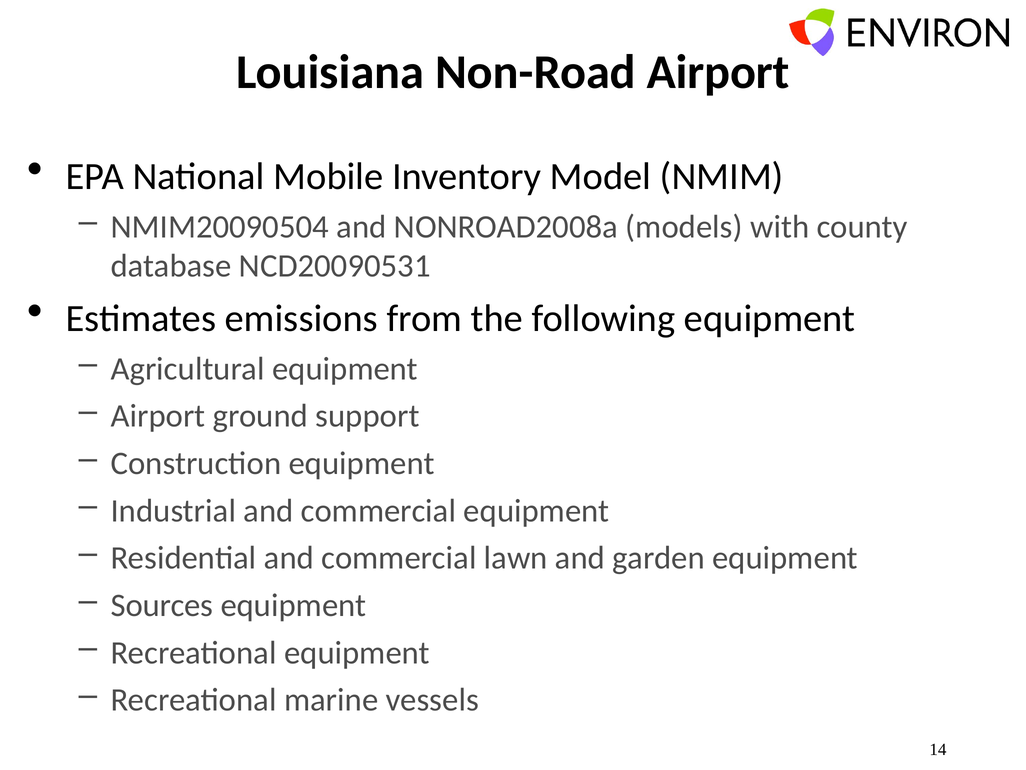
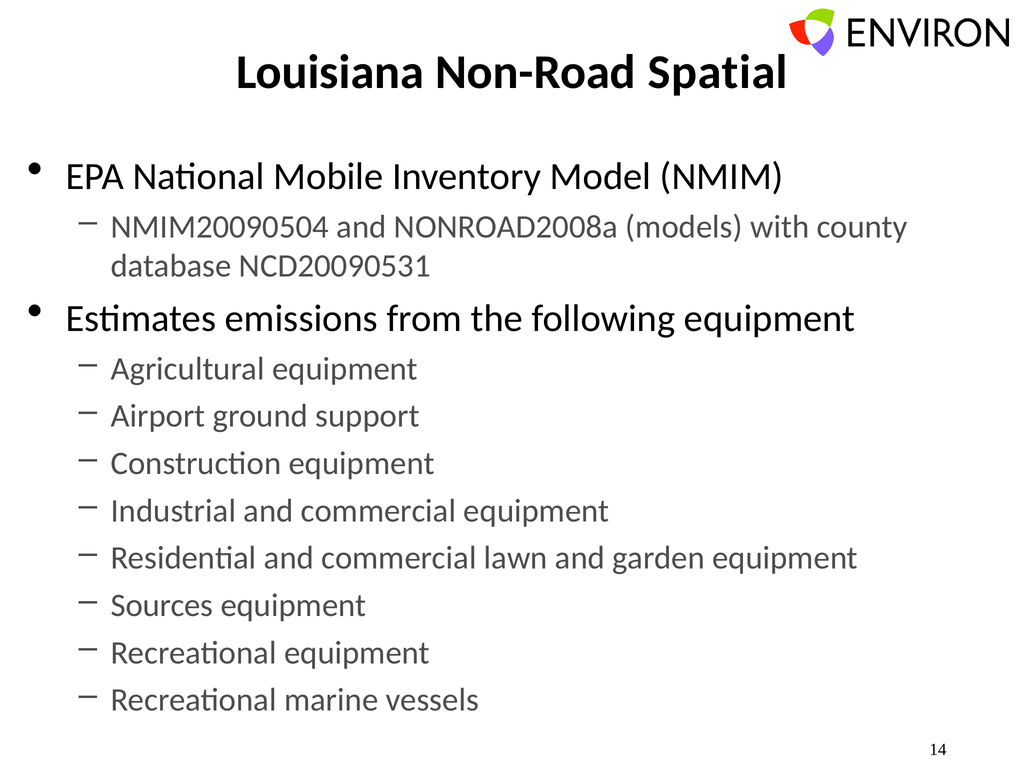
Non-Road Airport: Airport -> Spatial (718, 72)
